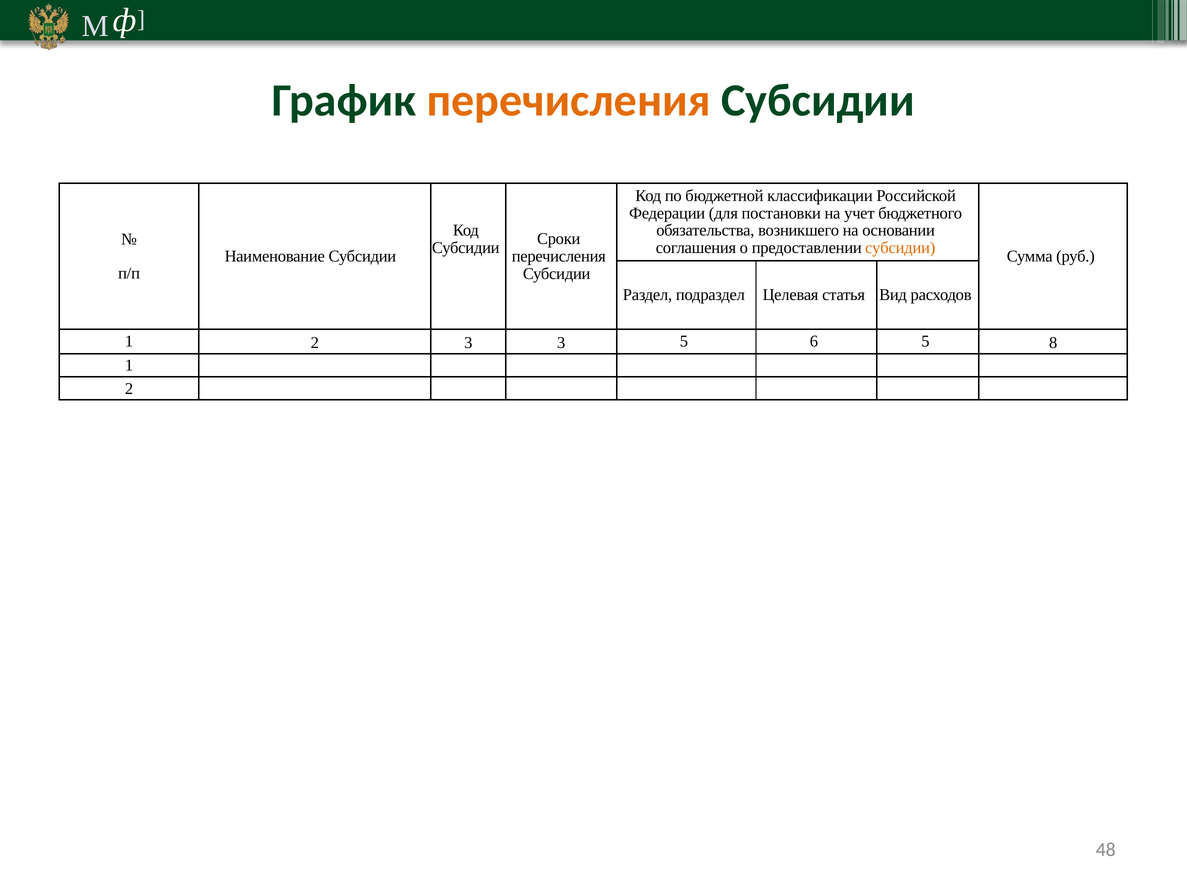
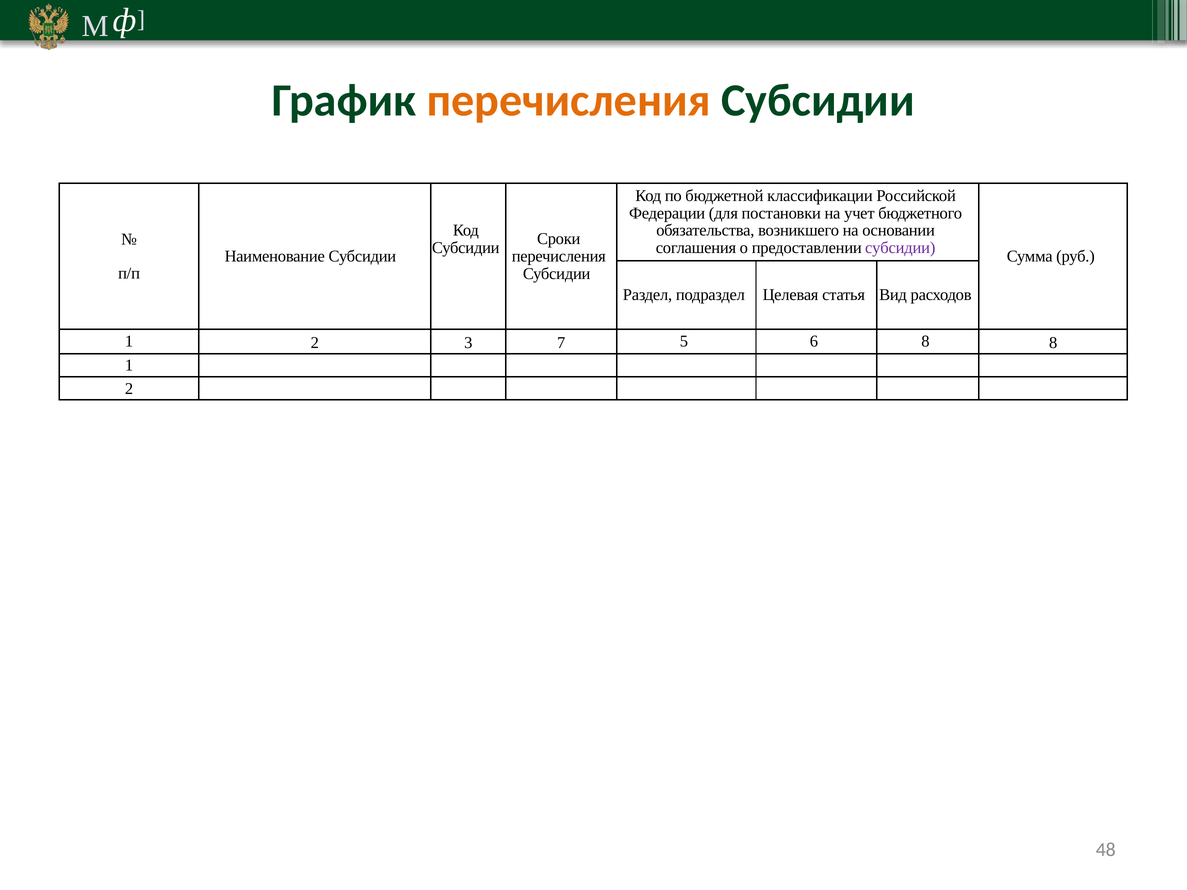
субсидии colour: orange -> purple (900, 248)
3 3: 3 -> 7 (561, 343)
6 5: 5 -> 8 (925, 341)
